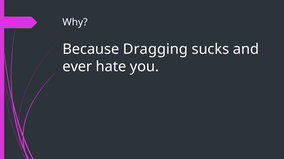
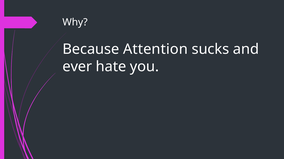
Dragging: Dragging -> Attention (155, 49)
